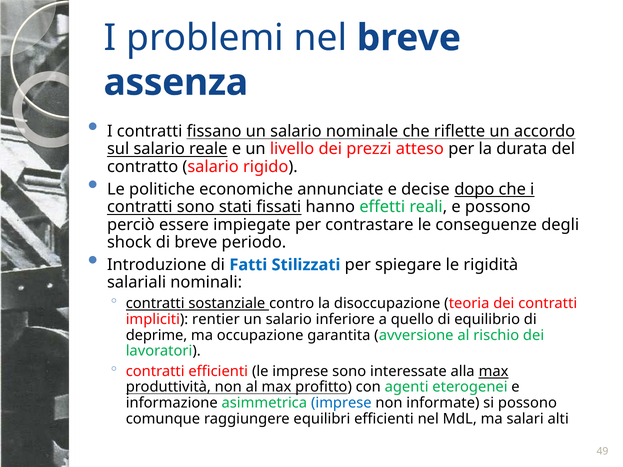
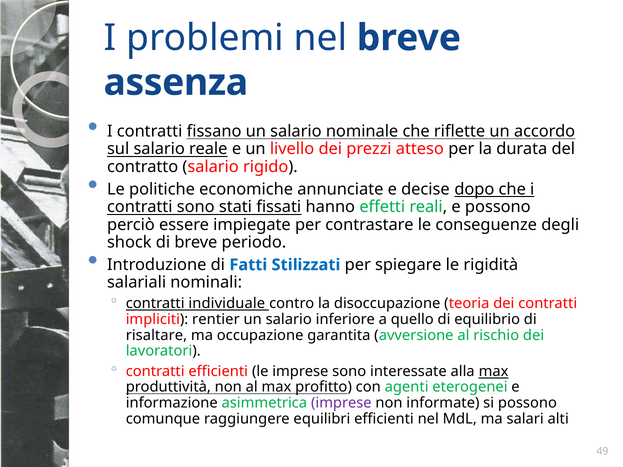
sostanziale: sostanziale -> individuale (227, 304)
deprime: deprime -> risaltare (156, 335)
imprese colour: blue -> purple (341, 403)
